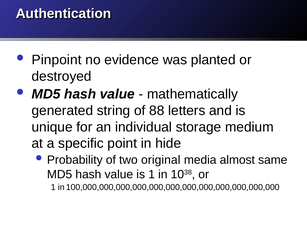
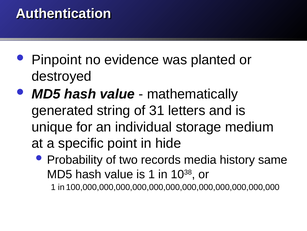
88: 88 -> 31 (157, 110)
original: original -> records (161, 159)
almost: almost -> history (237, 159)
